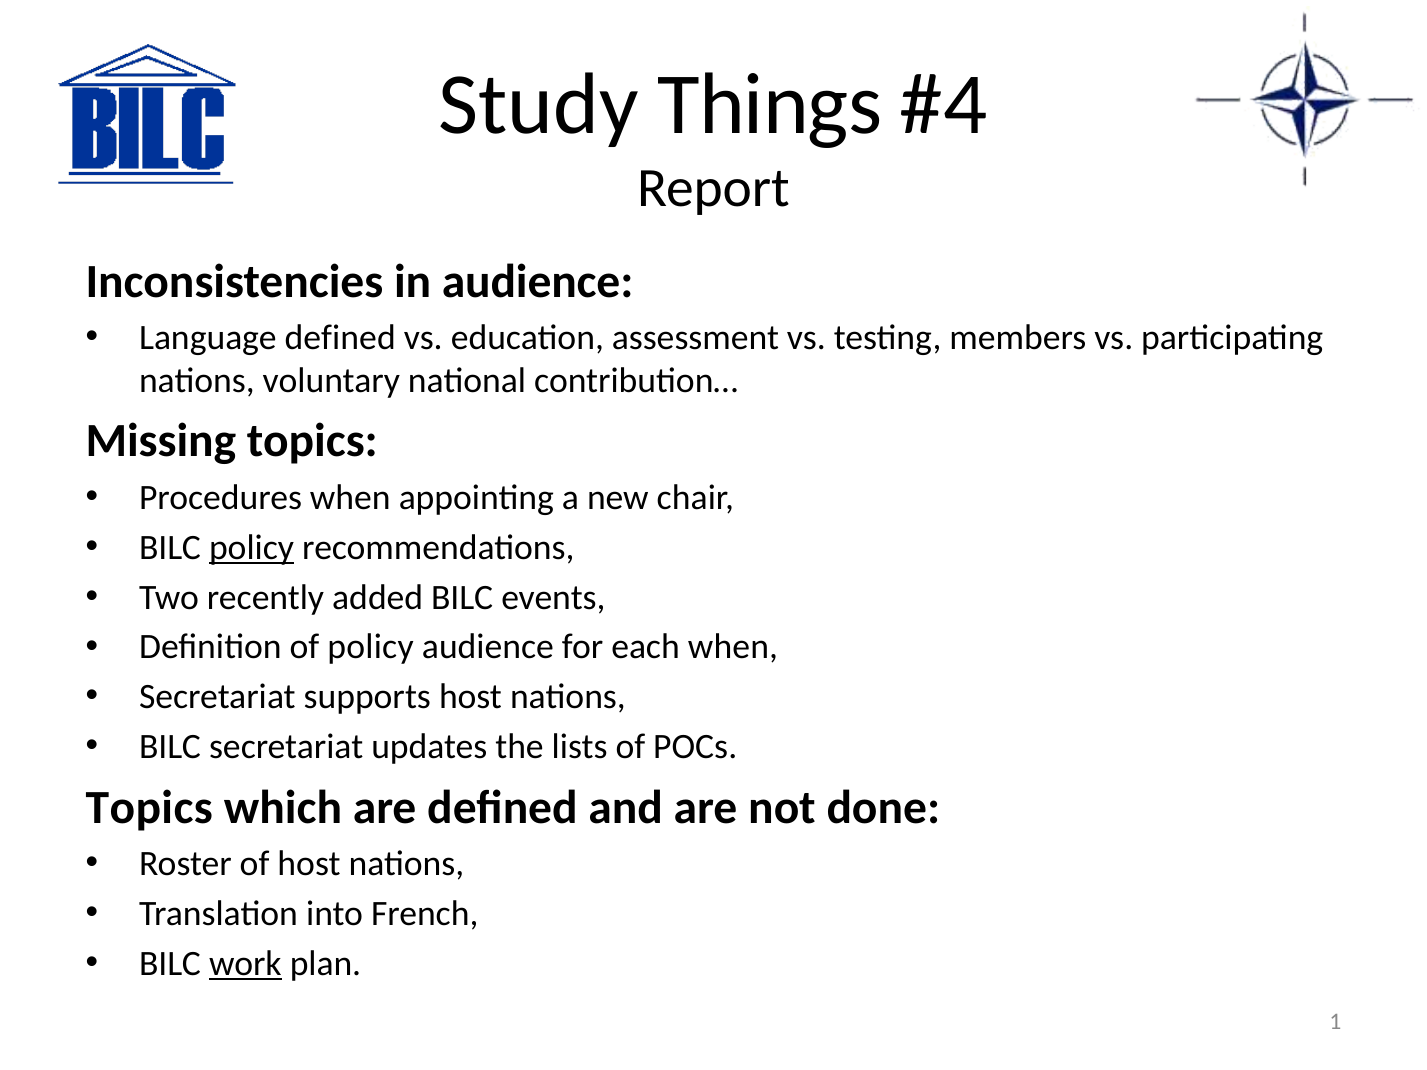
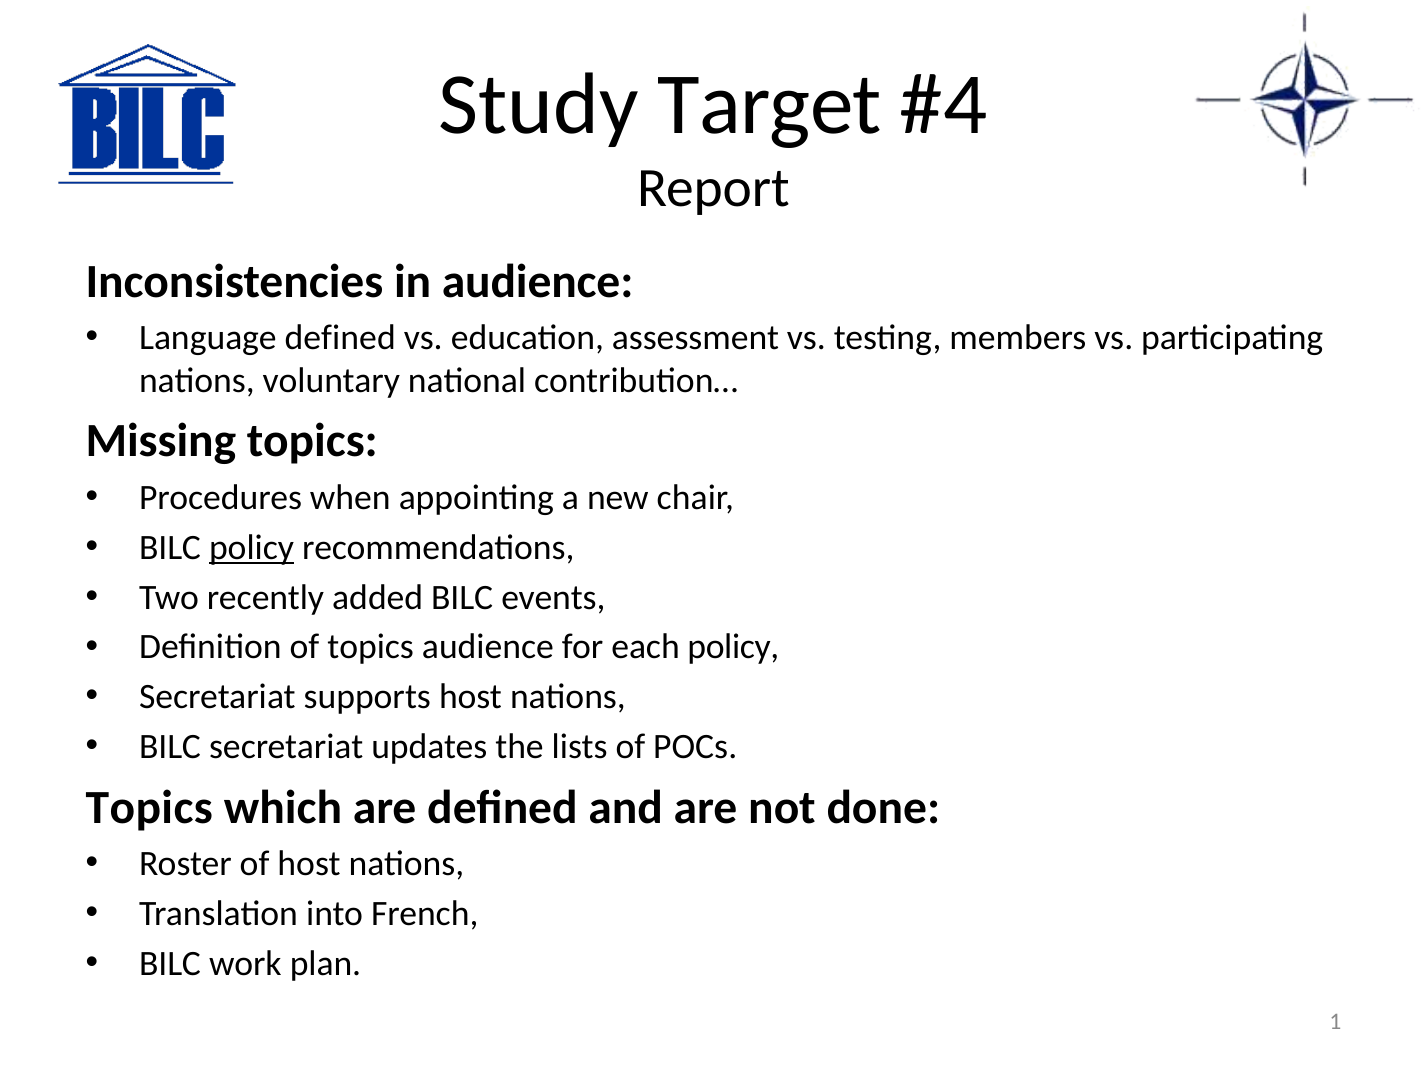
Things: Things -> Target (770, 105)
of policy: policy -> topics (371, 647)
each when: when -> policy (733, 647)
work underline: present -> none (245, 964)
